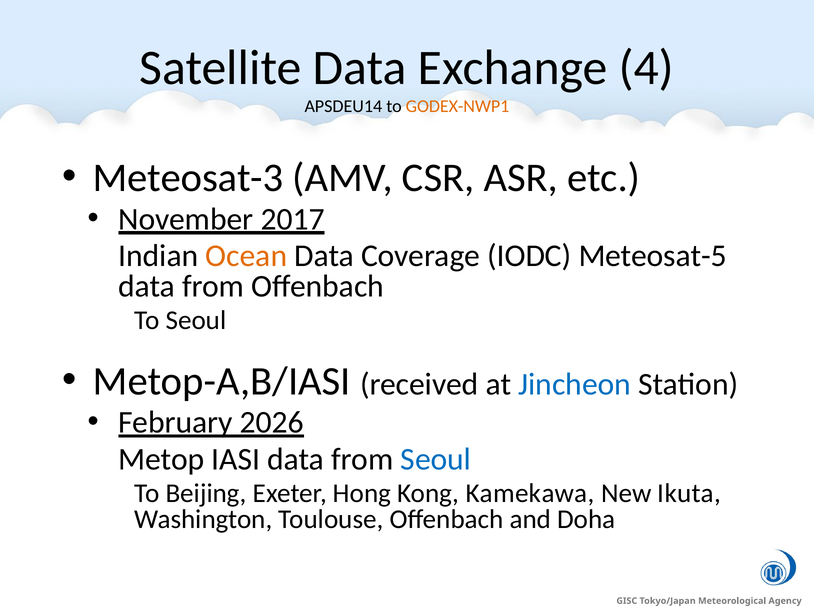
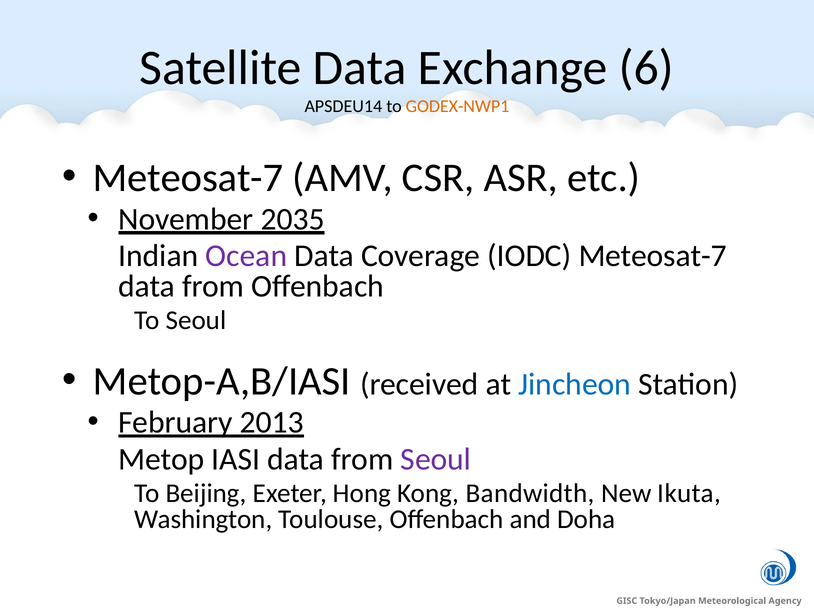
4: 4 -> 6 (646, 68)
Meteosat-3: Meteosat-3 -> Meteosat-7 (188, 178)
2017: 2017 -> 2035 (293, 219)
Ocean colour: orange -> purple (246, 256)
IODC Meteosat-5: Meteosat-5 -> Meteosat-7 (653, 256)
2026: 2026 -> 2013 (272, 423)
Seoul colour: blue -> purple (436, 460)
Kamekawa: Kamekawa -> Bandwidth (530, 493)
